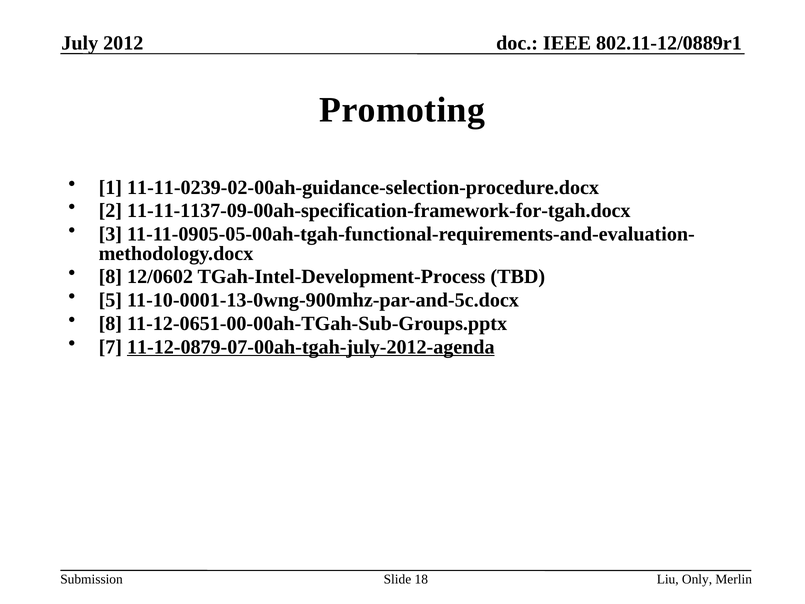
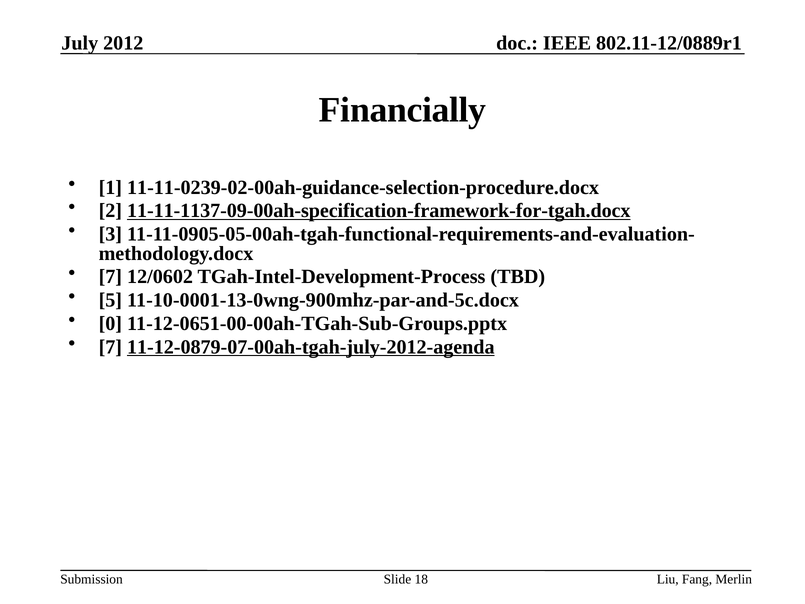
Promoting: Promoting -> Financially (403, 110)
11-11-1137-09-00ah-specification-framework-for-tgah.docx underline: none -> present (379, 211)
8: 8 -> 7 (110, 277)
8: 8 -> 0 (110, 323)
Only: Only -> Fang (697, 579)
